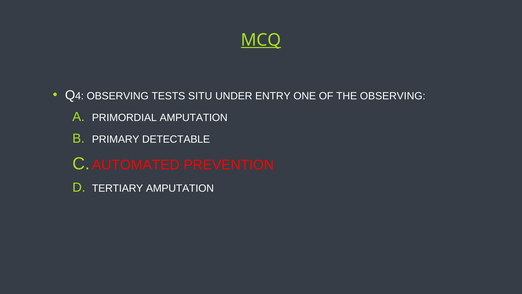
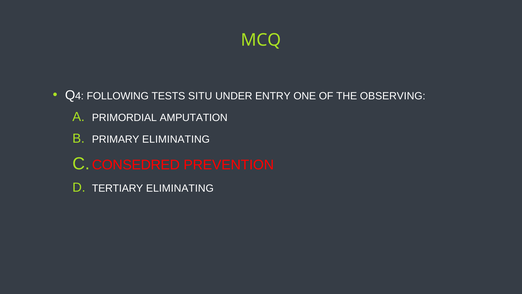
MCQ underline: present -> none (261, 40)
OBSERVING: OBSERVING -> FOLLOWING (118, 96)
PRIMARY DETECTABLE: DETECTABLE -> ELIMINATING (176, 139)
AUTOMATED: AUTOMATED -> CONSEDRED (136, 165)
TERTIARY AMPUTATION: AMPUTATION -> ELIMINATING (180, 188)
